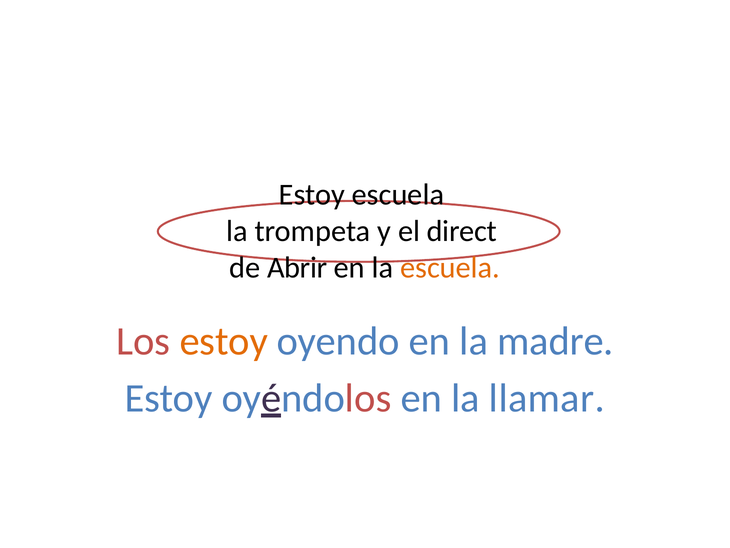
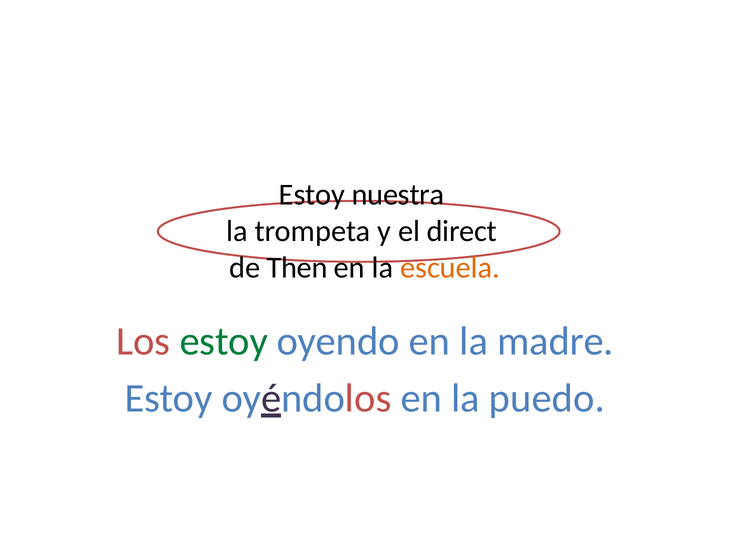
Estoy escuela: escuela -> nuestra (398, 194)
Abrir: Abrir -> Then (297, 267)
estoy colour: orange -> green (224, 341)
llamar: llamar -> puedo (547, 398)
